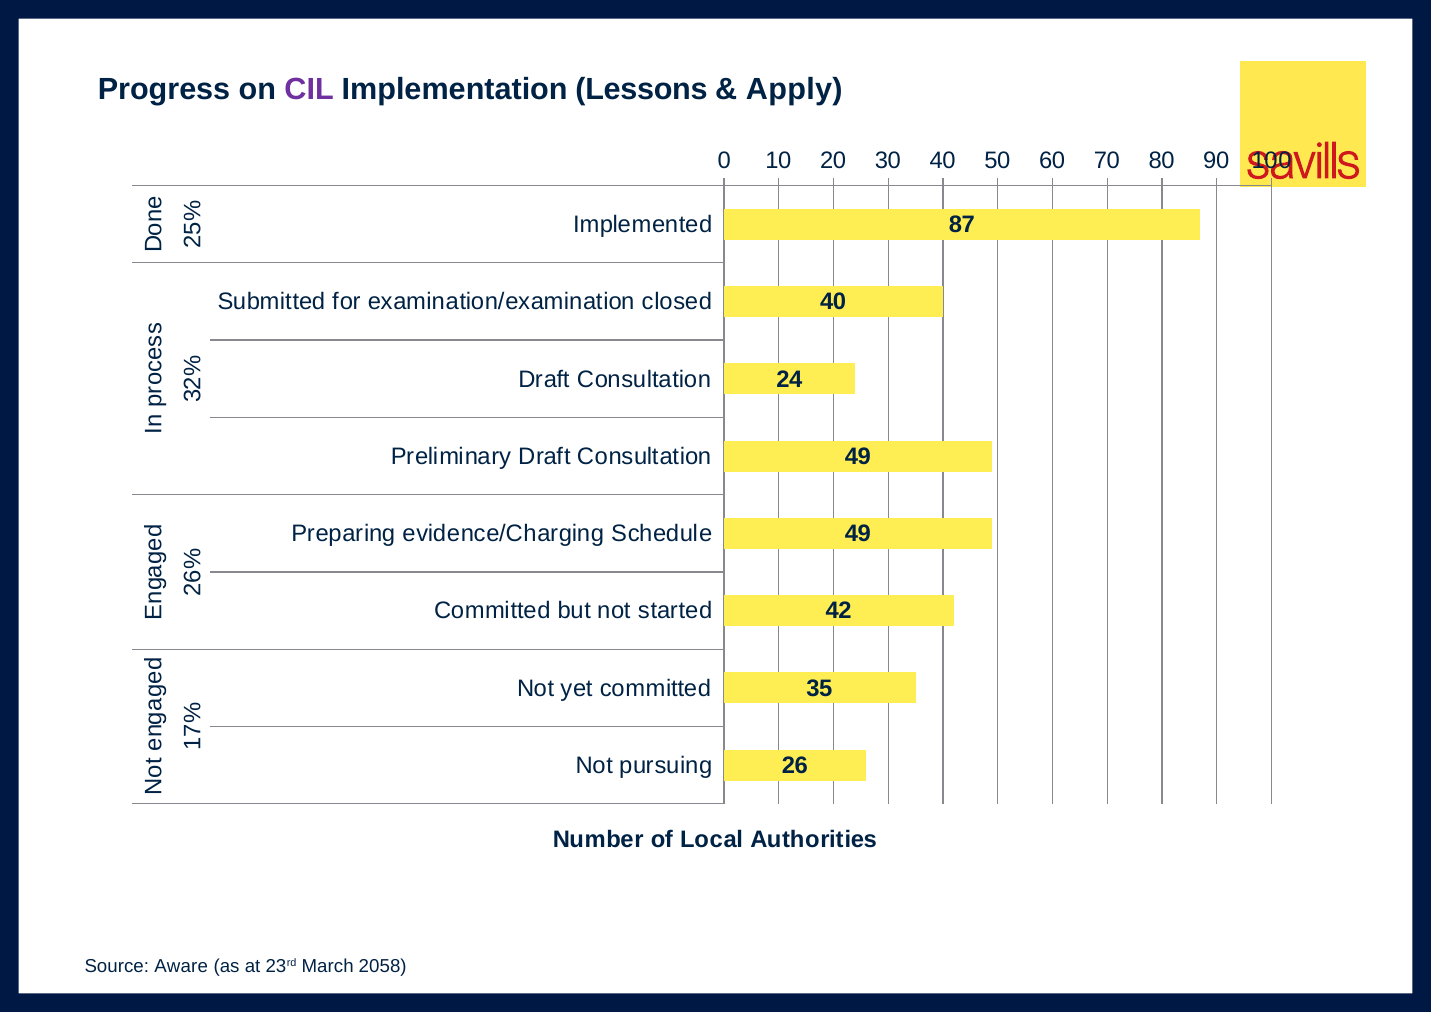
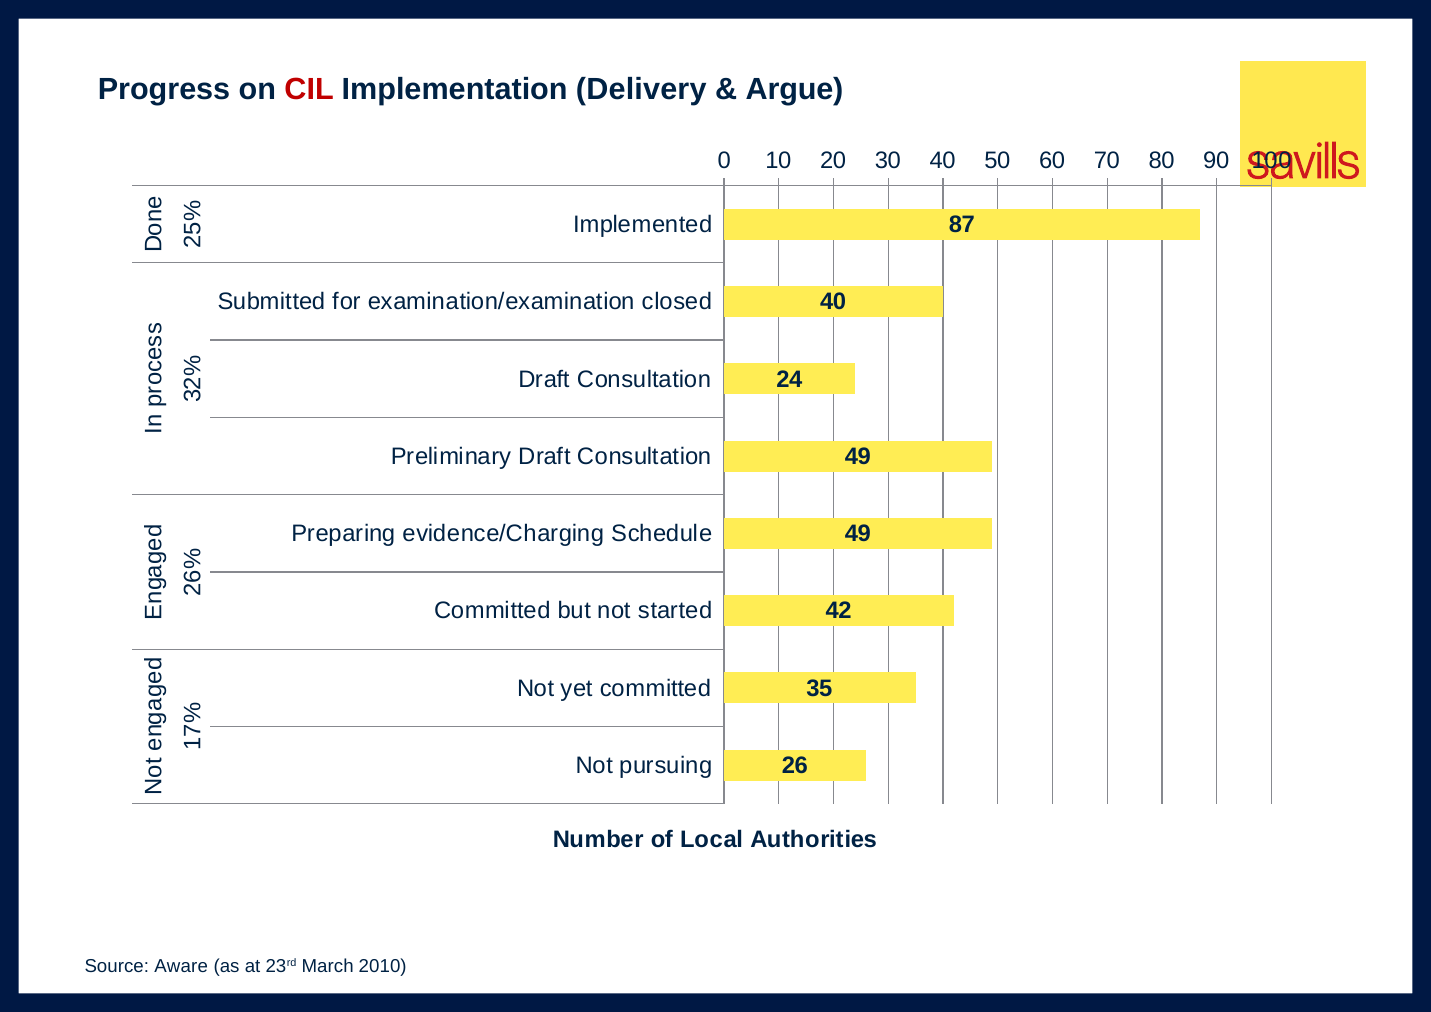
CIL colour: purple -> red (309, 90)
Lessons: Lessons -> Delivery (641, 90)
Apply: Apply -> Argue (794, 90)
2058: 2058 -> 2010 (383, 966)
